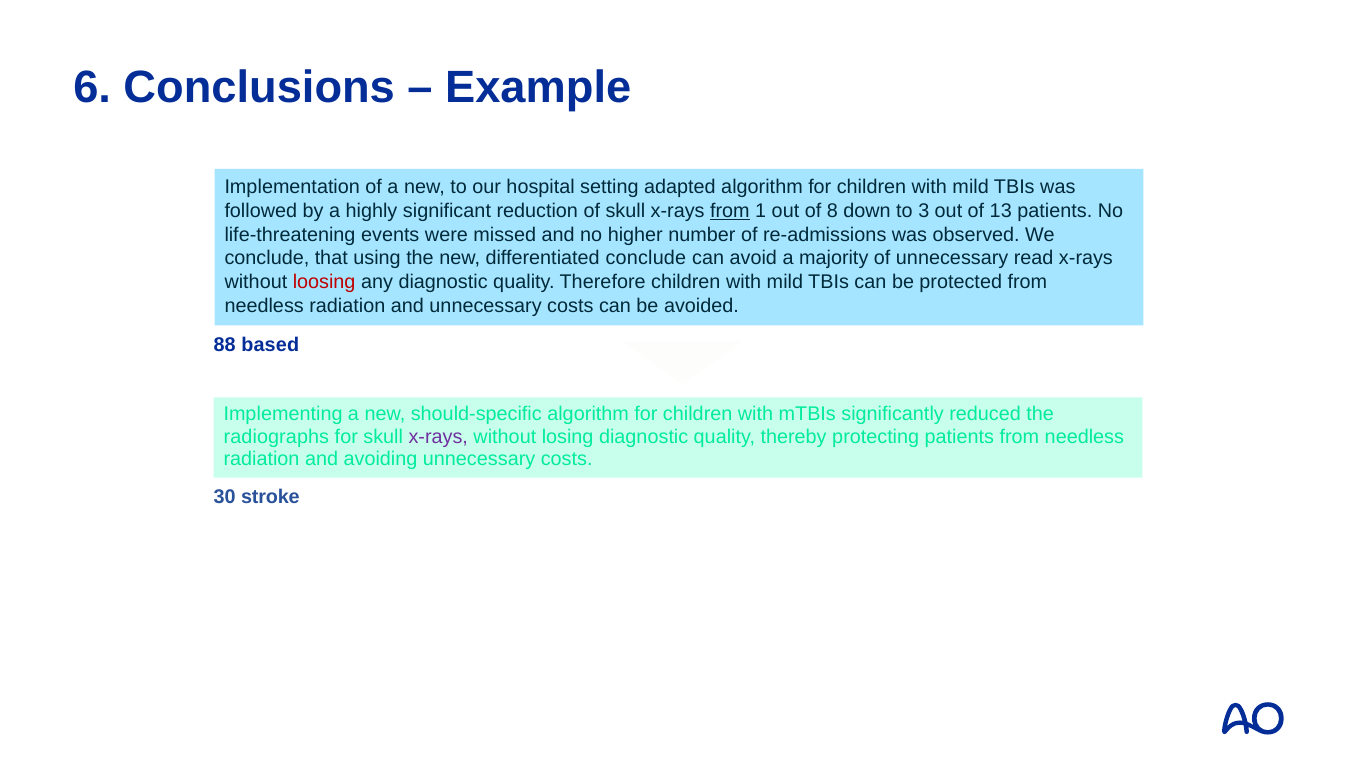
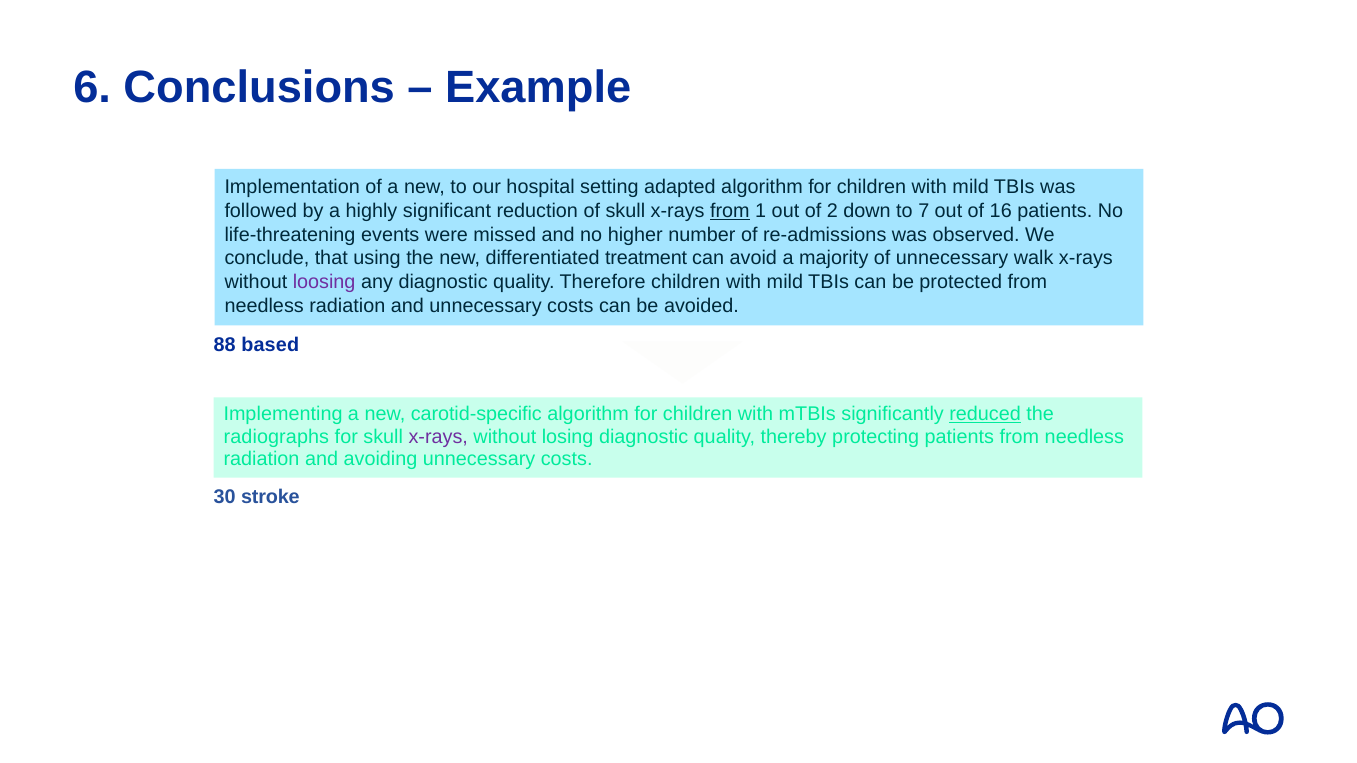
8: 8 -> 2 (832, 211)
3: 3 -> 7 (924, 211)
13: 13 -> 16 (1001, 211)
differentiated conclude: conclude -> treatment (646, 258)
read: read -> walk (1034, 258)
loosing colour: red -> purple (324, 282)
should-specific: should-specific -> carotid-specific (476, 414)
reduced underline: none -> present (985, 414)
